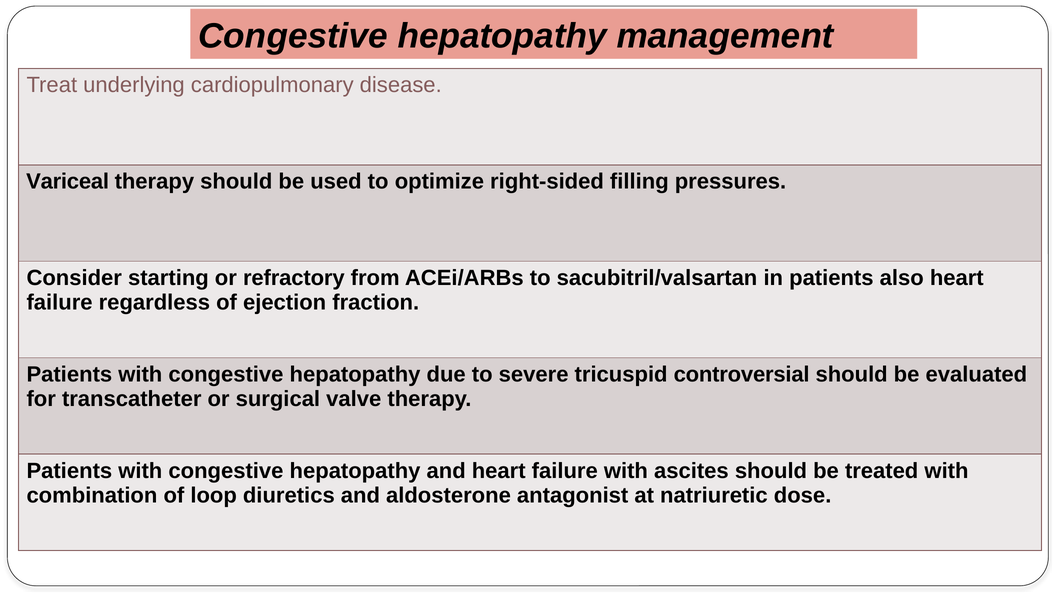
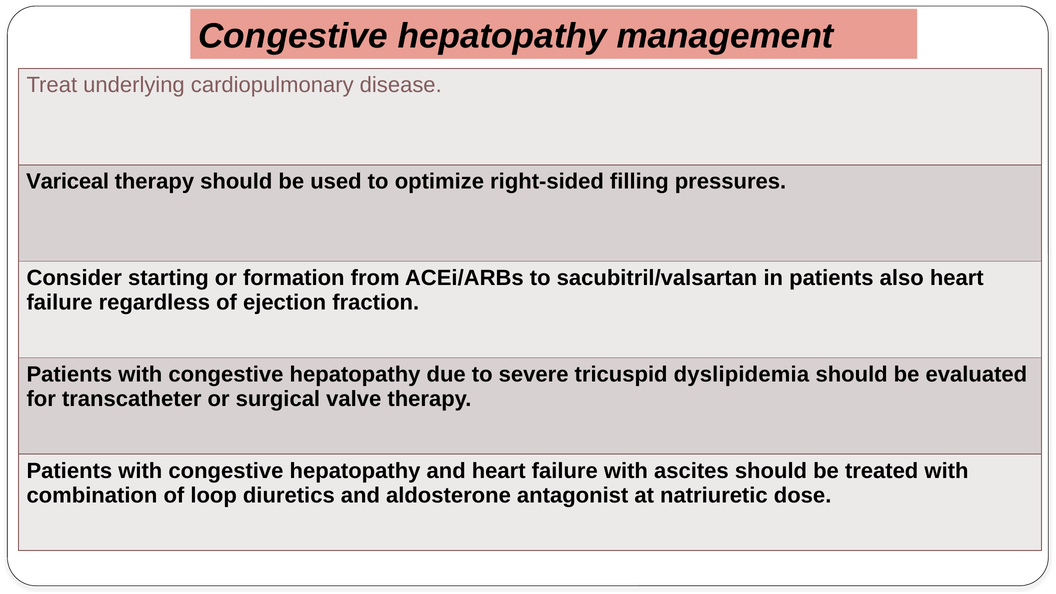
refractory: refractory -> formation (294, 278)
controversial: controversial -> dyslipidemia (741, 374)
